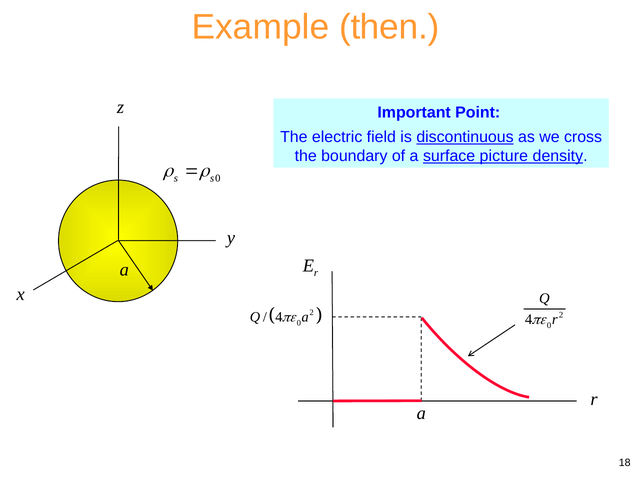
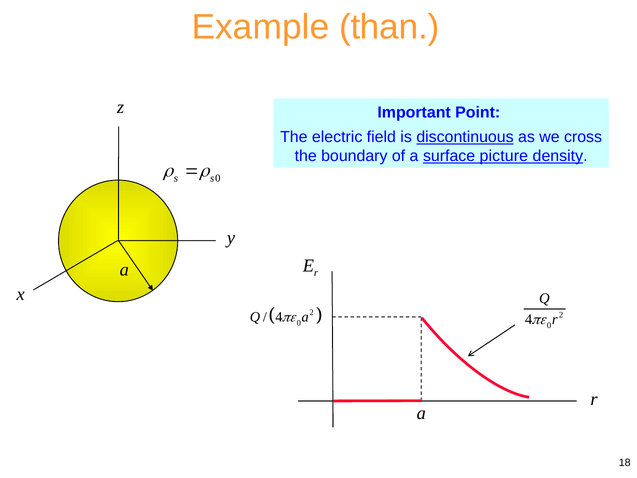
then: then -> than (389, 27)
